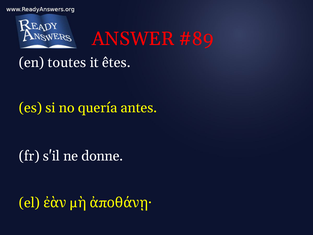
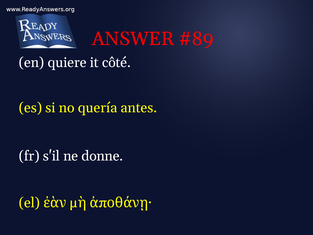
toutes: toutes -> quiere (67, 62)
êtes: êtes -> côté (116, 62)
